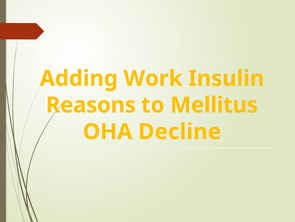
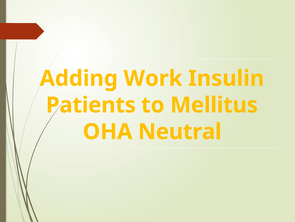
Reasons: Reasons -> Patients (91, 105)
Decline: Decline -> Neutral (180, 131)
